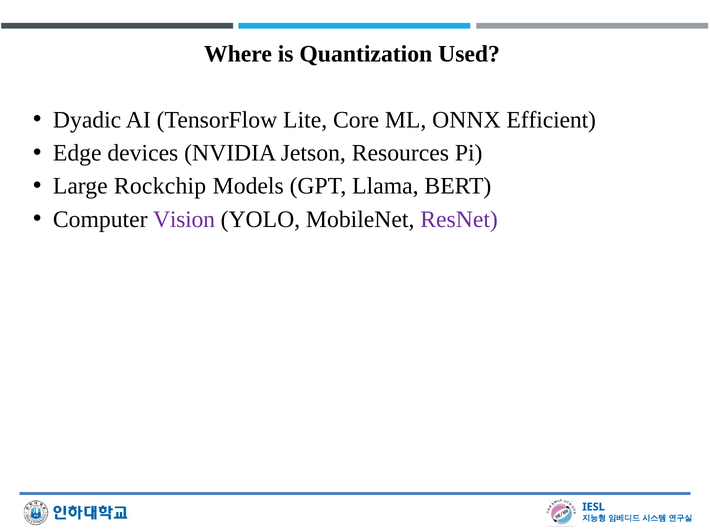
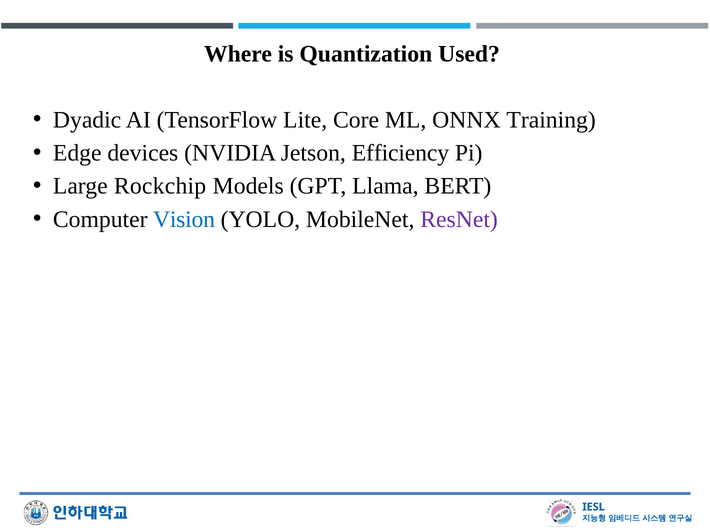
Efficient: Efficient -> Training (551, 120)
Resources: Resources -> Efficiency (400, 153)
Vision colour: purple -> blue (184, 219)
